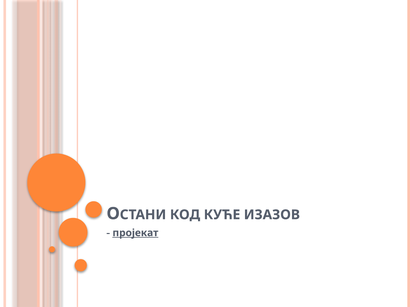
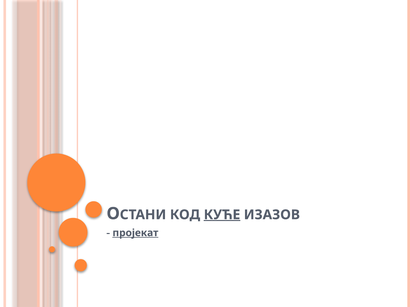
КУЋЕ underline: none -> present (222, 215)
